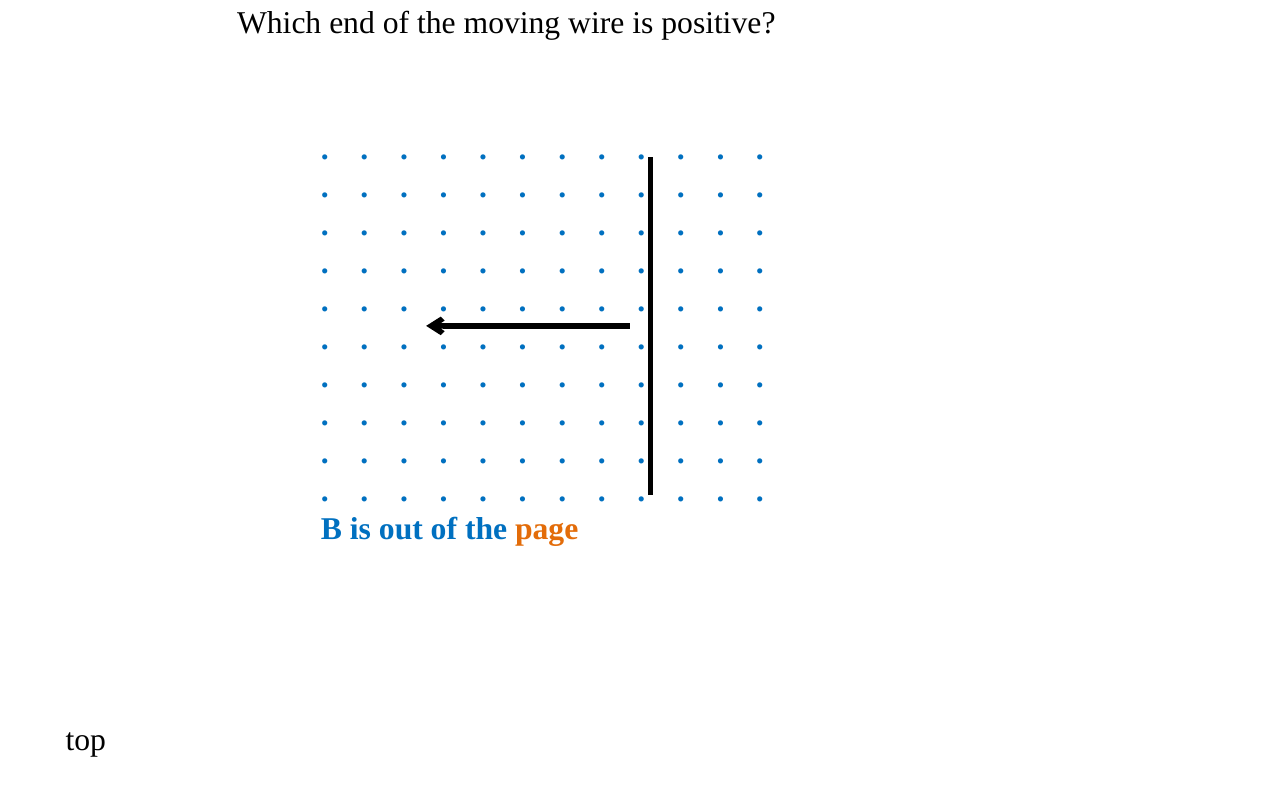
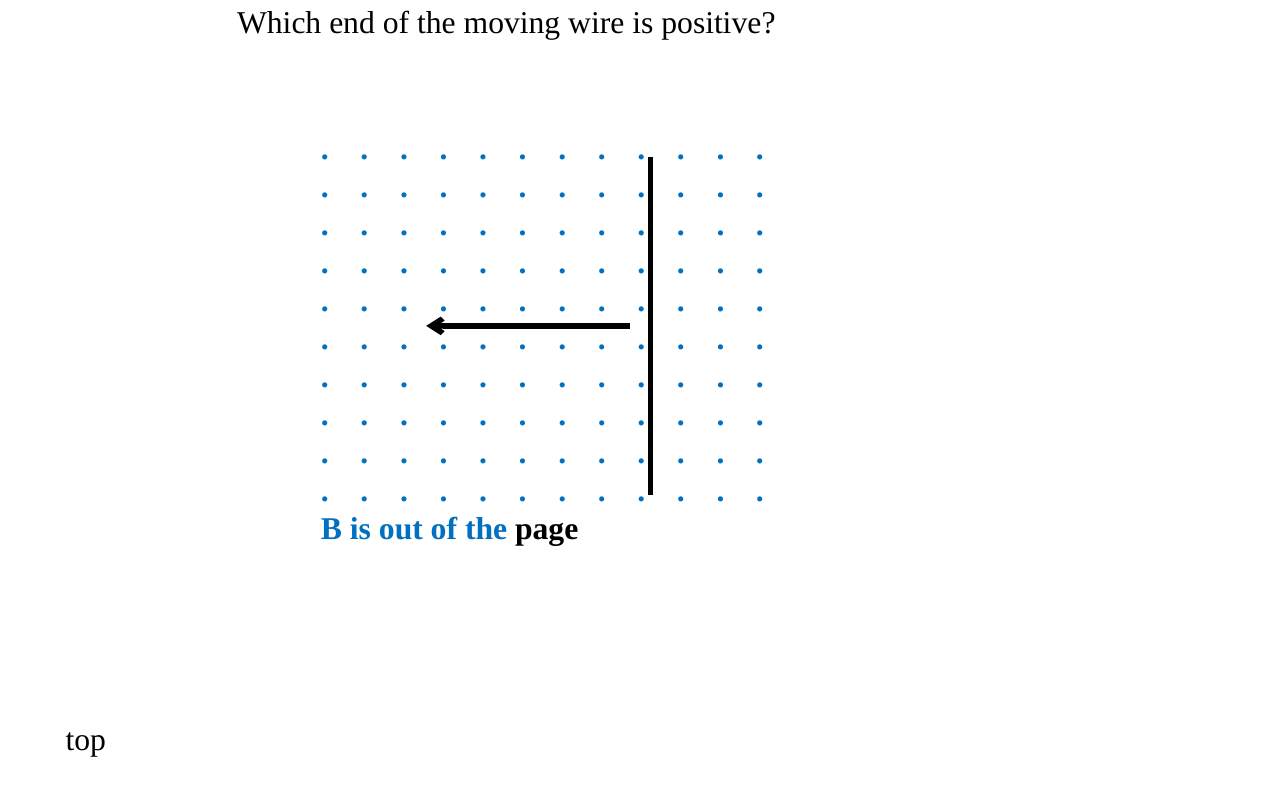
page colour: orange -> black (547, 529)
